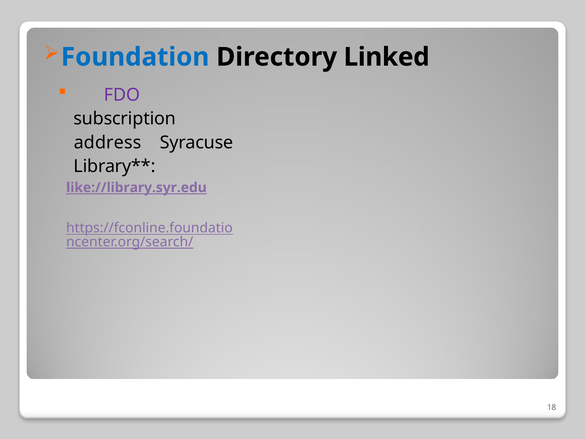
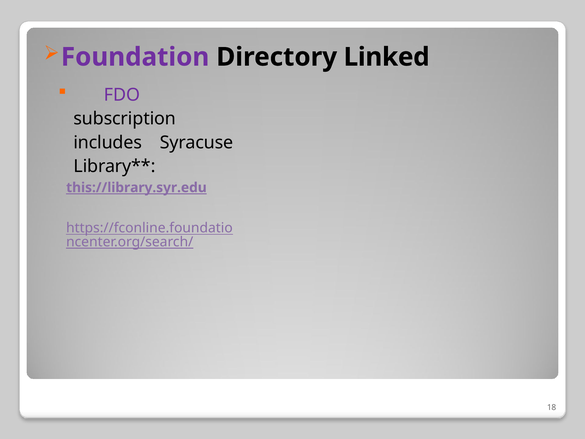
Foundation colour: blue -> purple (135, 57)
address: address -> includes (108, 142)
like://library.syr.edu: like://library.syr.edu -> this://library.syr.edu (136, 187)
